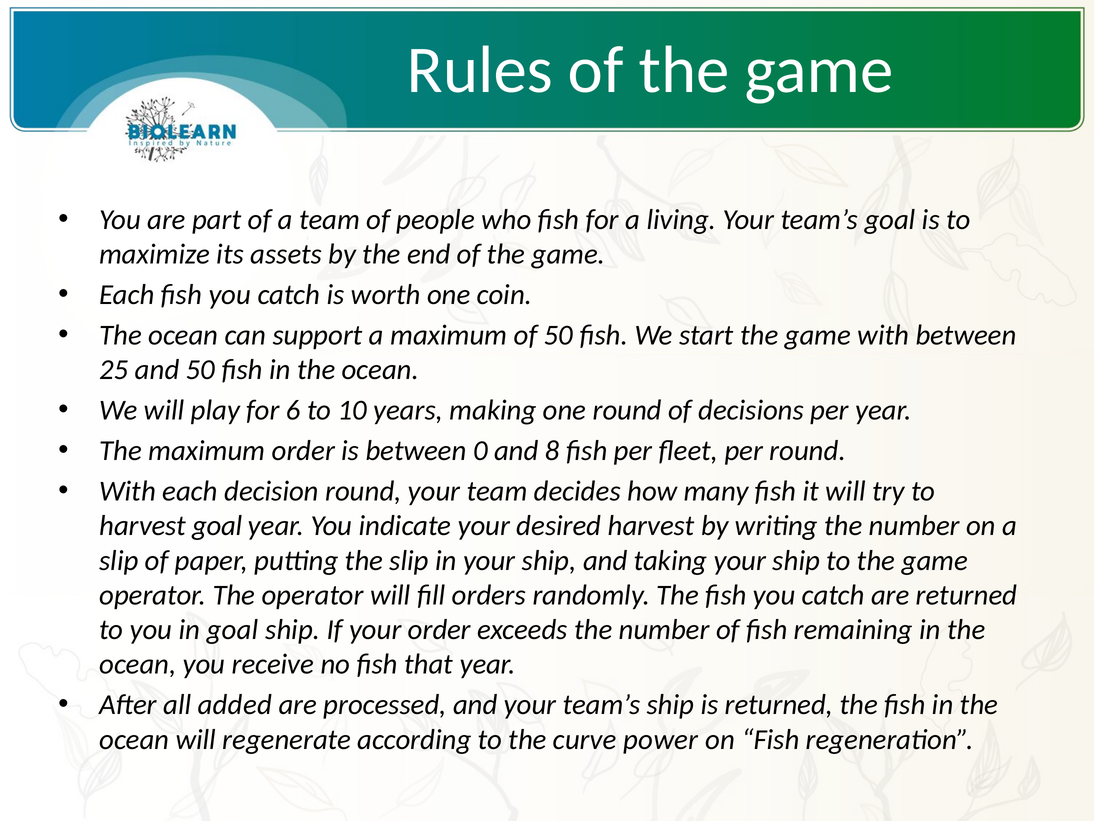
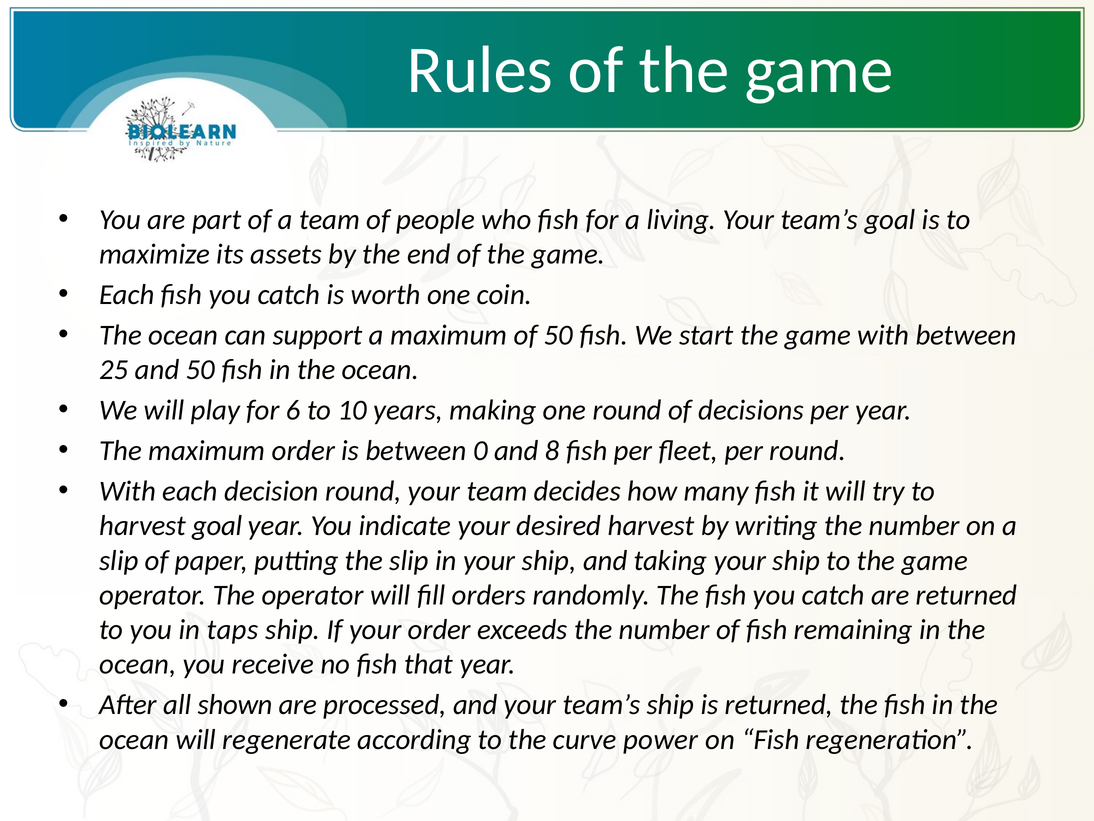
in goal: goal -> taps (233, 629)
added: added -> shown (235, 704)
